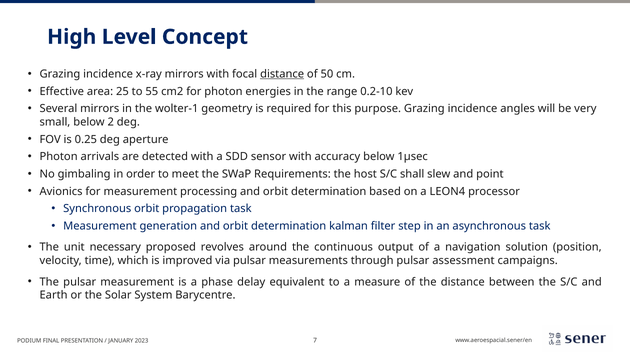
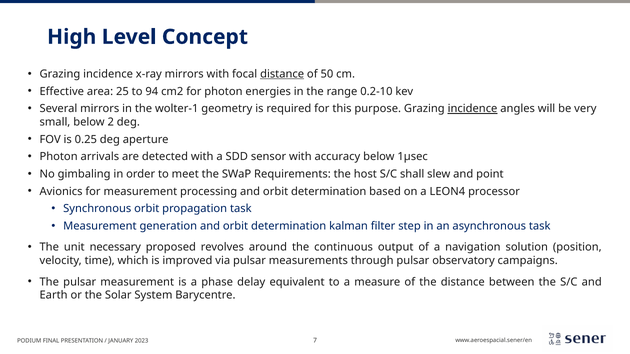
55: 55 -> 94 (152, 92)
incidence underline: none -> present (473, 109)
assessment: assessment -> observatory (463, 261)
